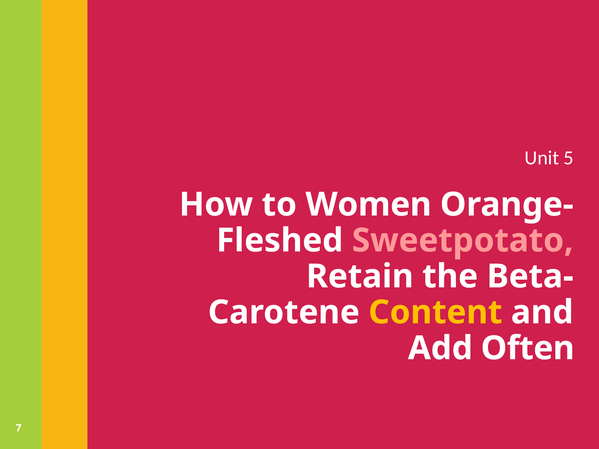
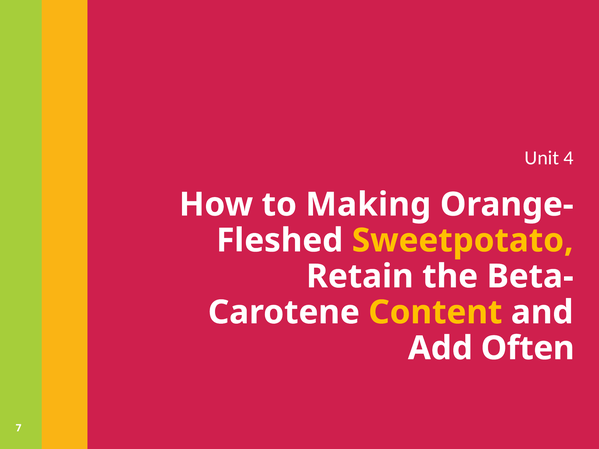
5: 5 -> 4 (569, 158)
Women: Women -> Making (368, 205)
Sweetpotato colour: pink -> yellow (463, 241)
